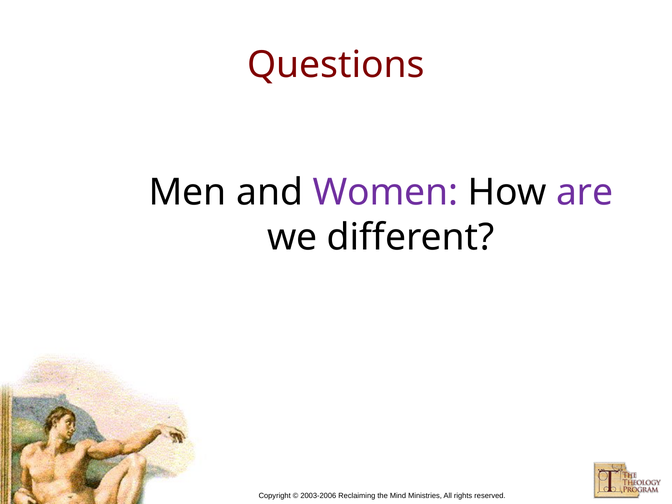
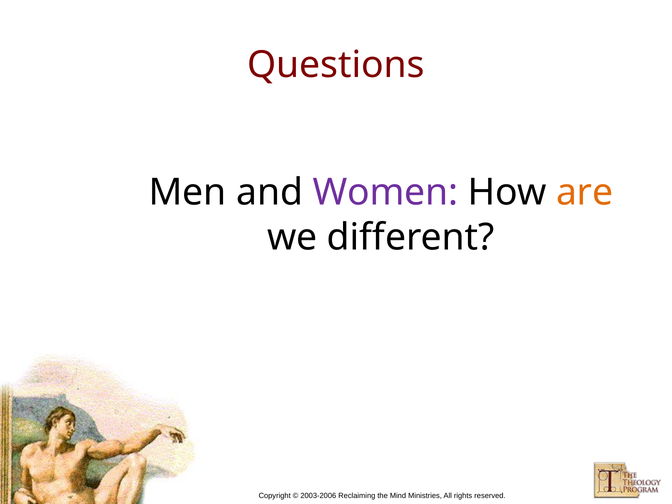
are colour: purple -> orange (585, 193)
